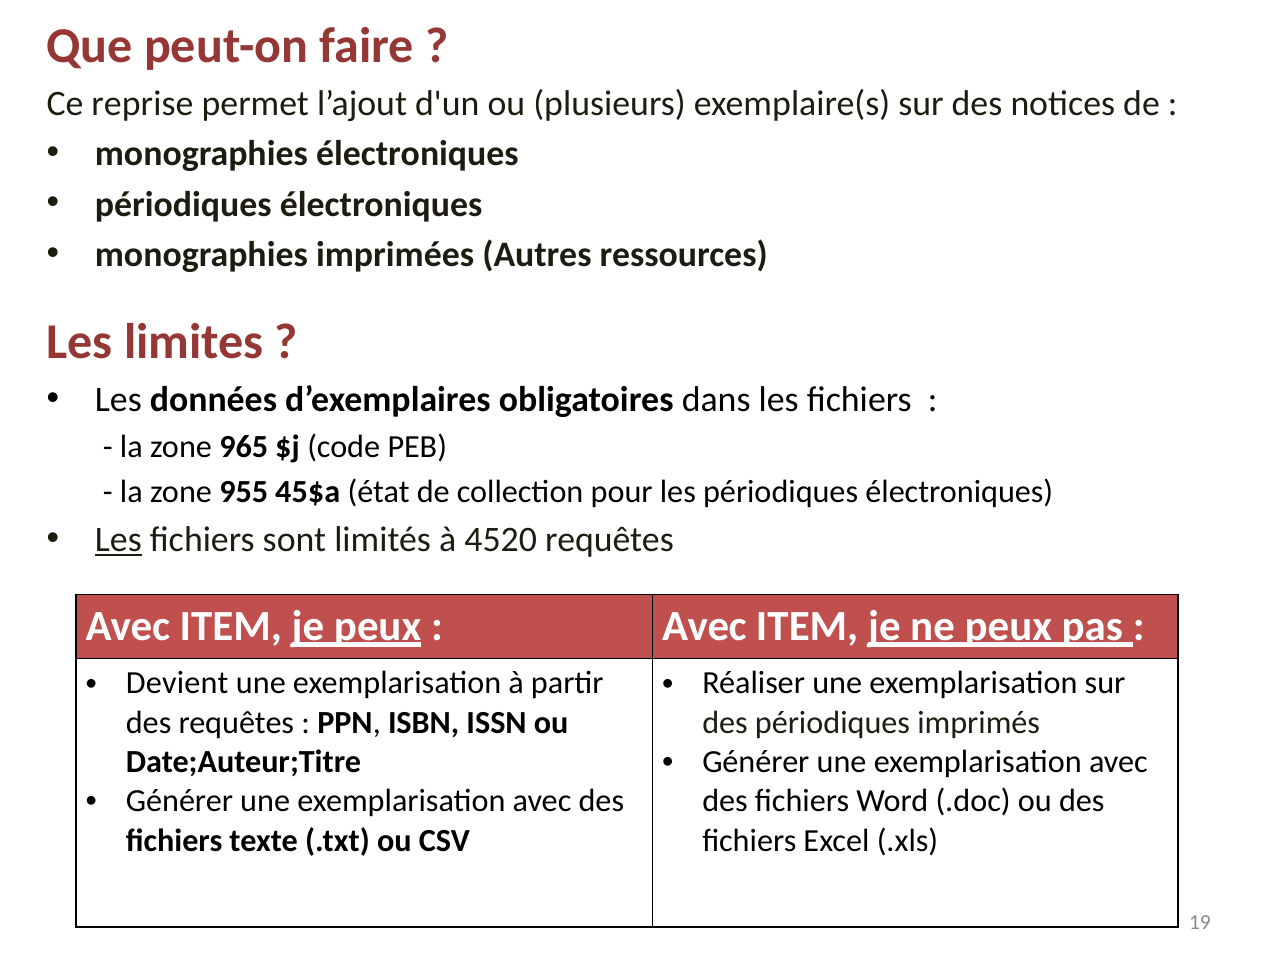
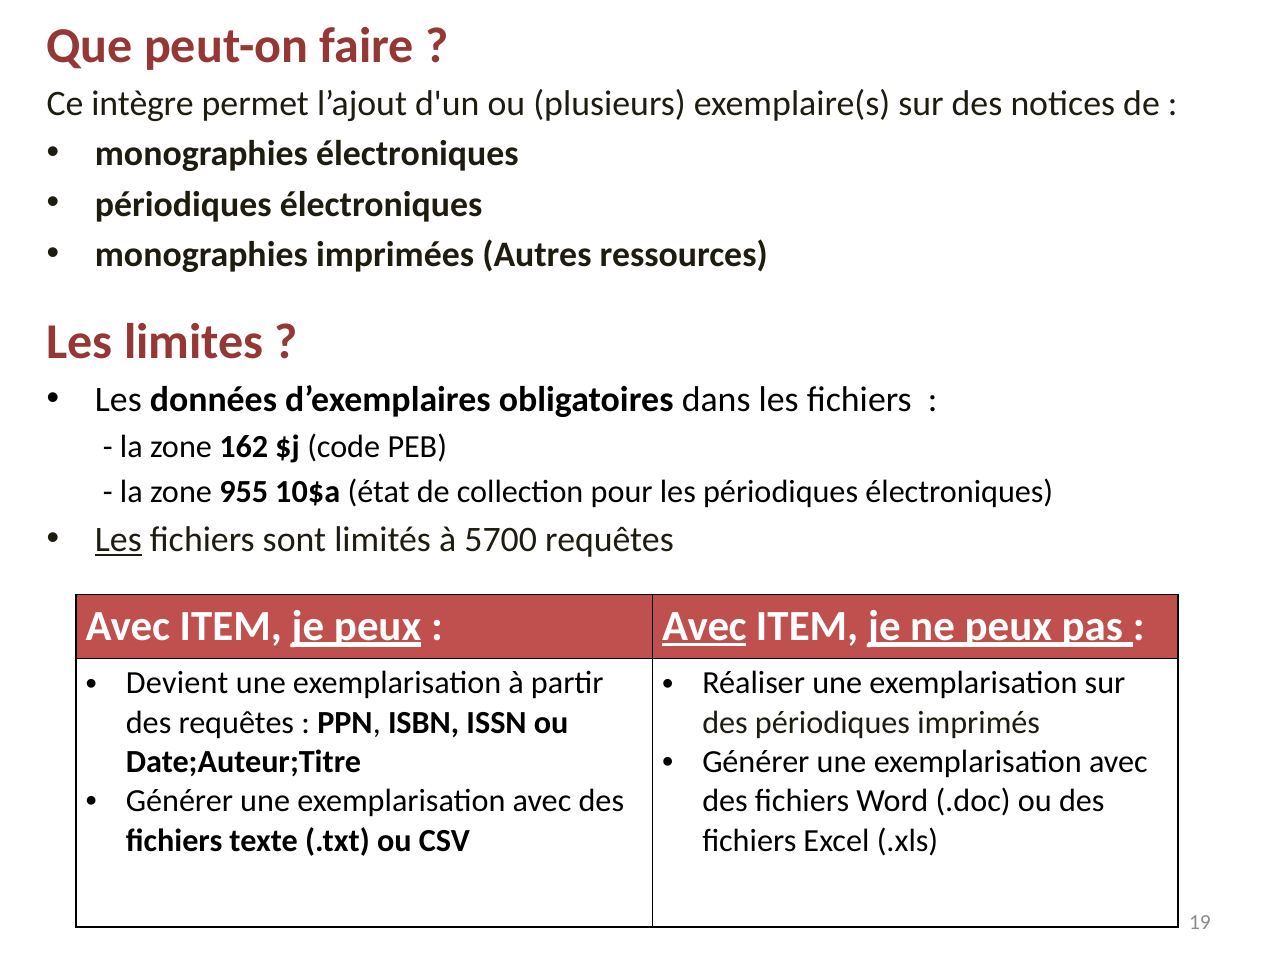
reprise: reprise -> intègre (143, 104)
965: 965 -> 162 (244, 446)
45$a: 45$a -> 10$a (308, 492)
4520: 4520 -> 5700 (501, 540)
Avec underline: none -> present (704, 626)
